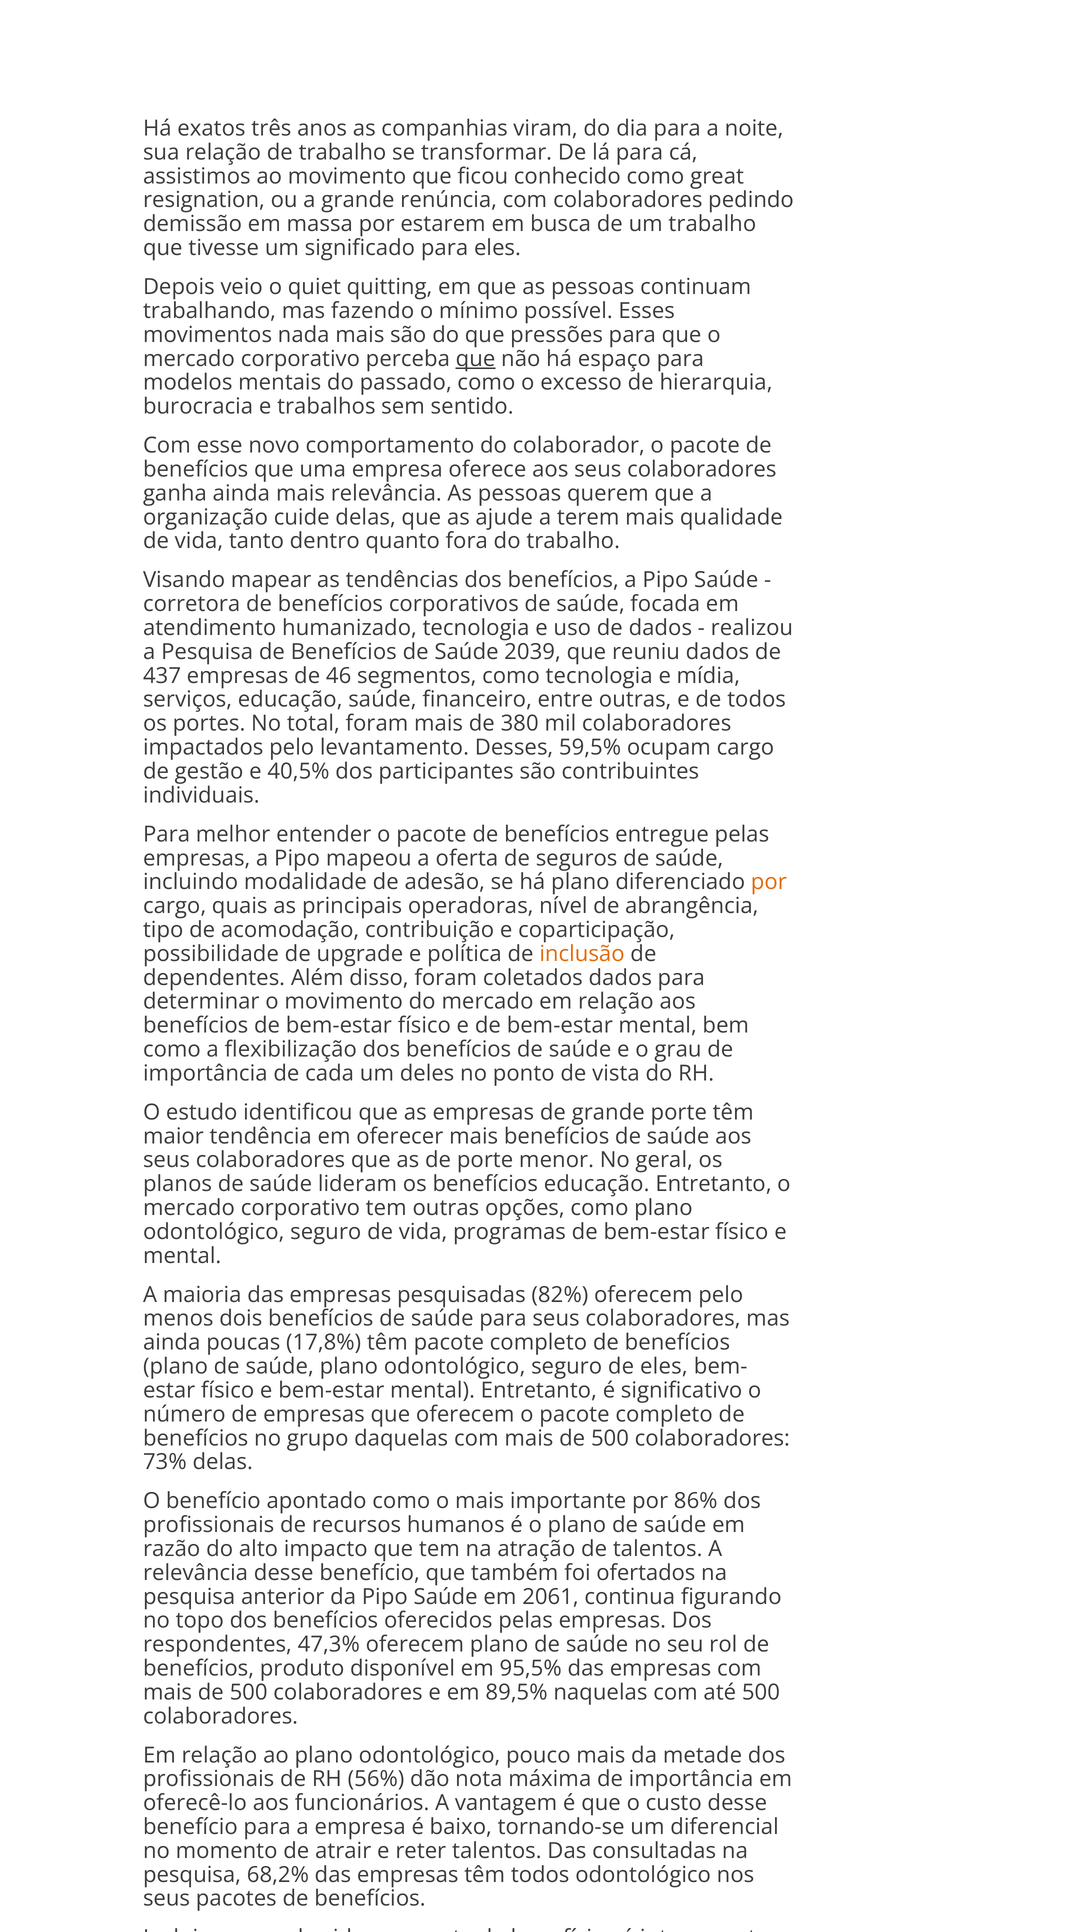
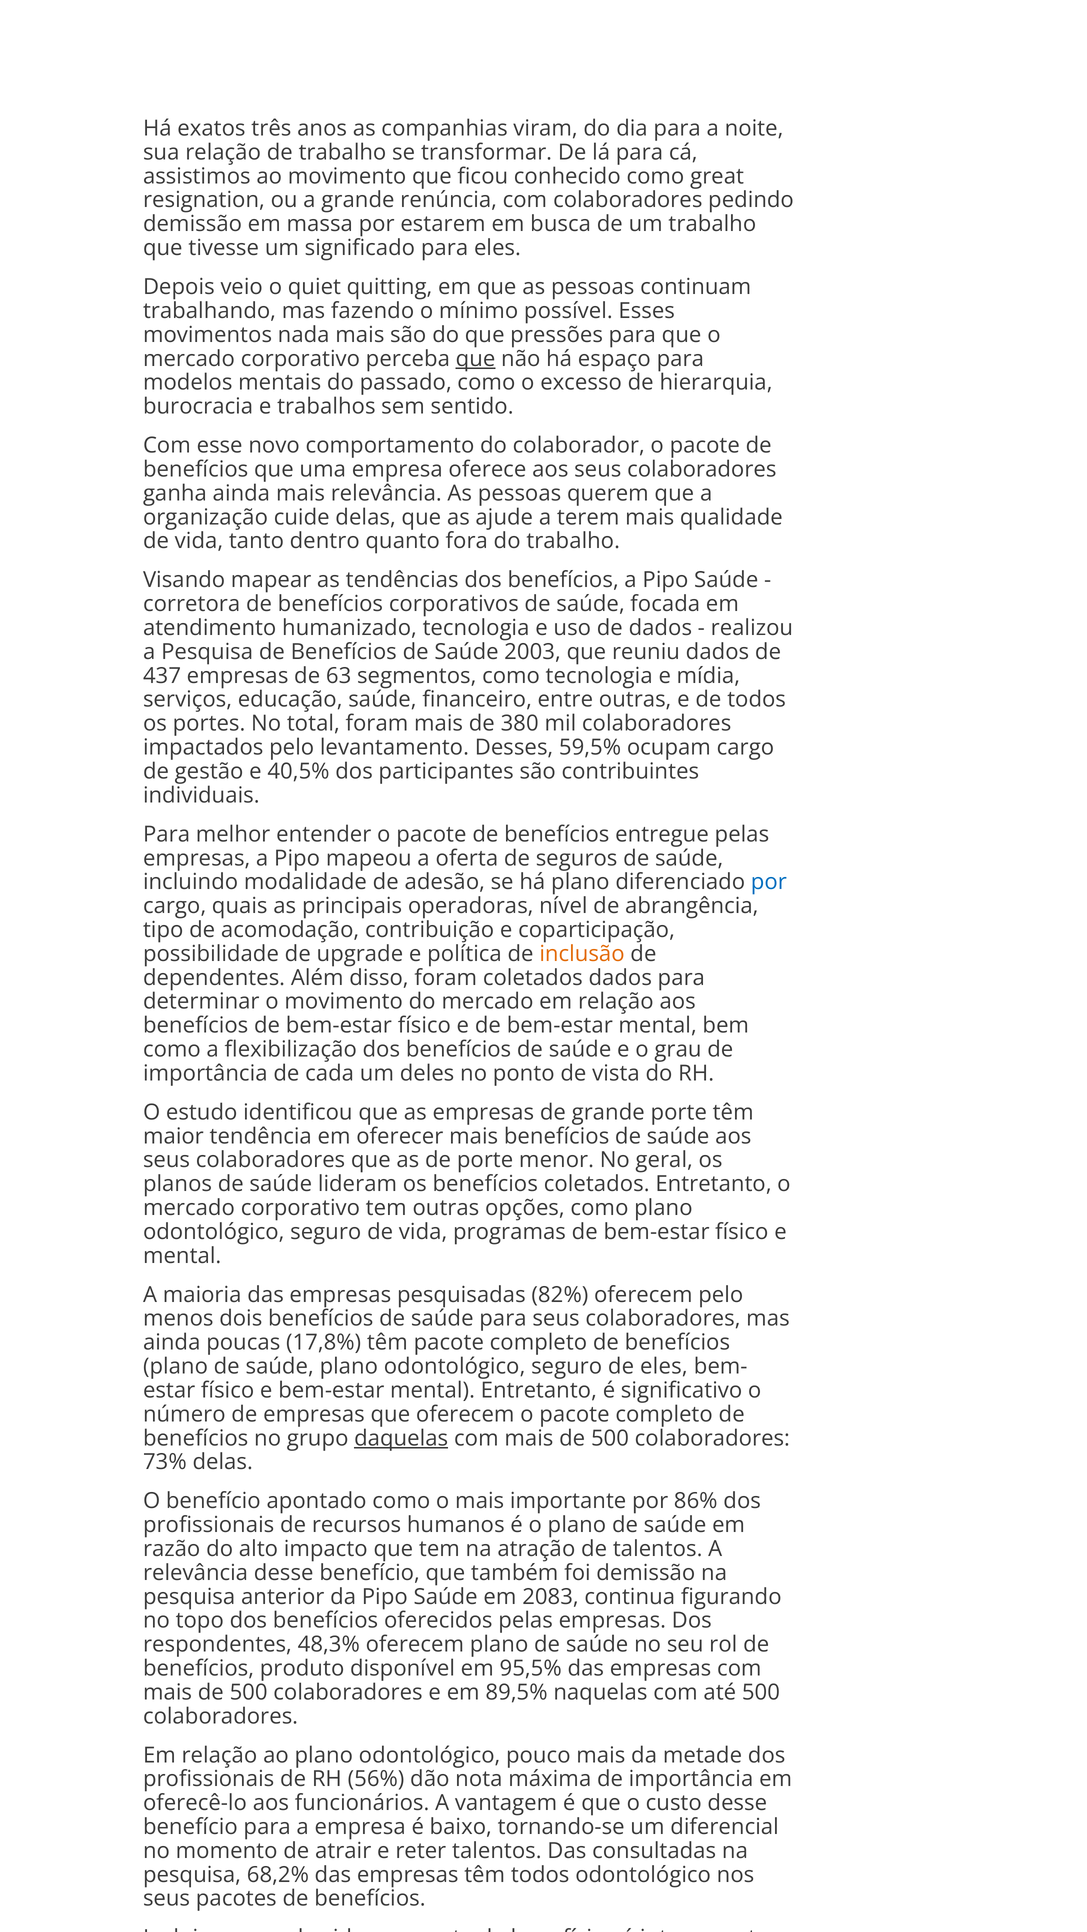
2039: 2039 -> 2003 (533, 652)
46: 46 -> 63 (339, 676)
por colour: orange -> blue (769, 882)
benefícios educação: educação -> coletados (597, 1184)
daquelas underline: none -> present (401, 1439)
foi ofertados: ofertados -> demissão (646, 1573)
2061: 2061 -> 2083 (550, 1597)
47,3%: 47,3% -> 48,3% (329, 1645)
